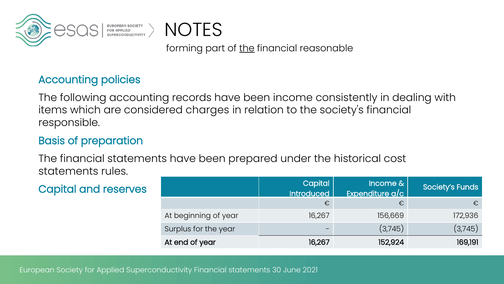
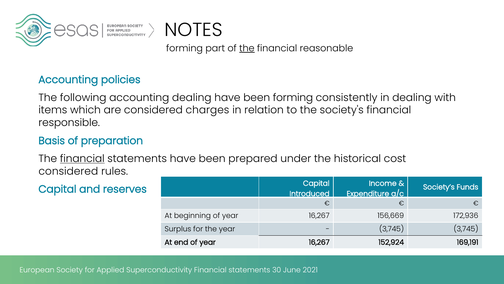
accounting records: records -> dealing (192, 97)
been income: income -> forming (293, 97)
financial underline: none -> present (82, 158)
statements: statements -> considered (68, 171)
